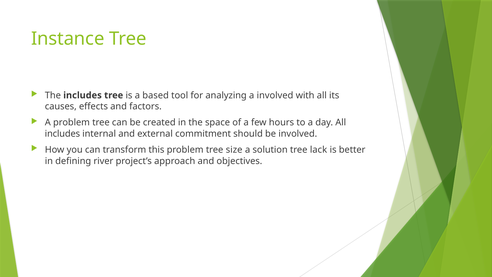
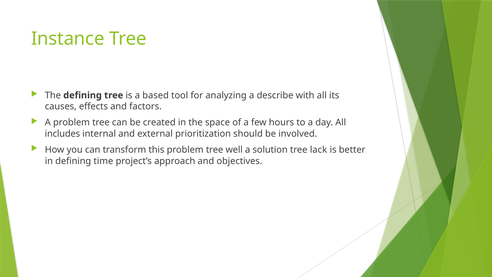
The includes: includes -> defining (83, 95)
a involved: involved -> describe (275, 95)
commitment: commitment -> prioritization (203, 134)
size: size -> well (234, 150)
river: river -> time (103, 161)
